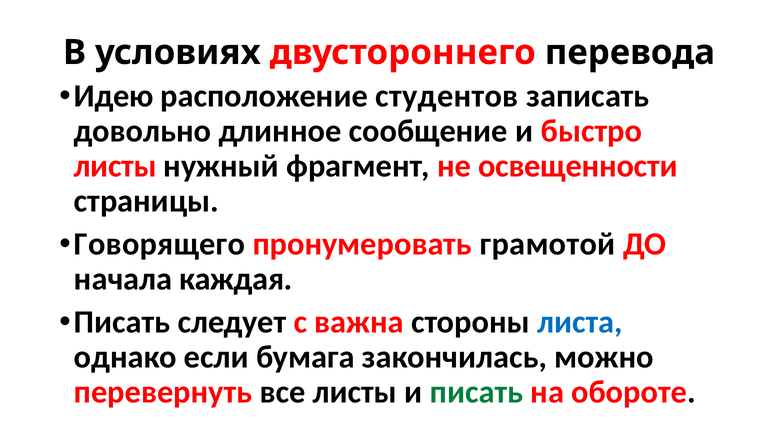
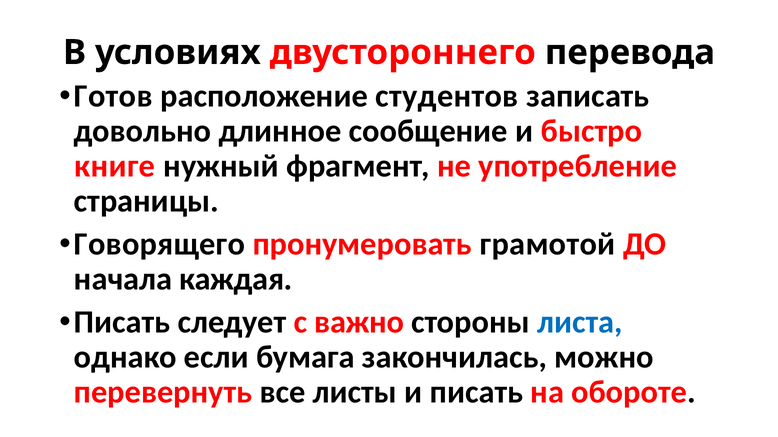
Идею: Идею -> Готов (113, 96)
листы: листы -> книге (115, 166)
освещенности: освещенности -> употребление (578, 166)
важна: важна -> важно (359, 323)
писать colour: green -> black (476, 393)
